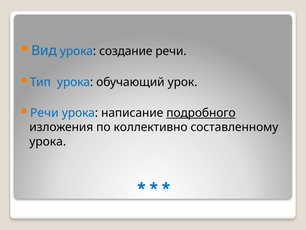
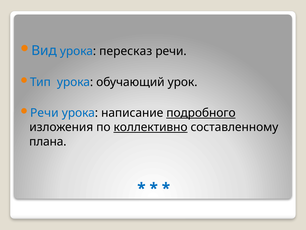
создание: создание -> пересказ (126, 51)
коллективно underline: none -> present (151, 127)
урока: урока -> плана (48, 141)
